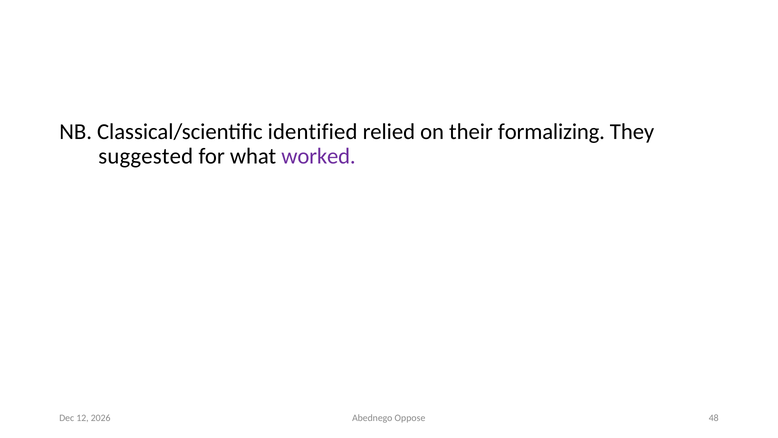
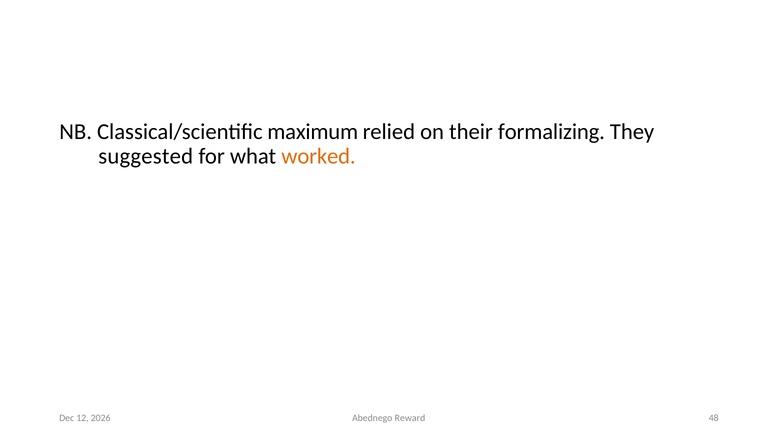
identified: identified -> maximum (313, 132)
worked colour: purple -> orange (319, 156)
Oppose: Oppose -> Reward (410, 418)
